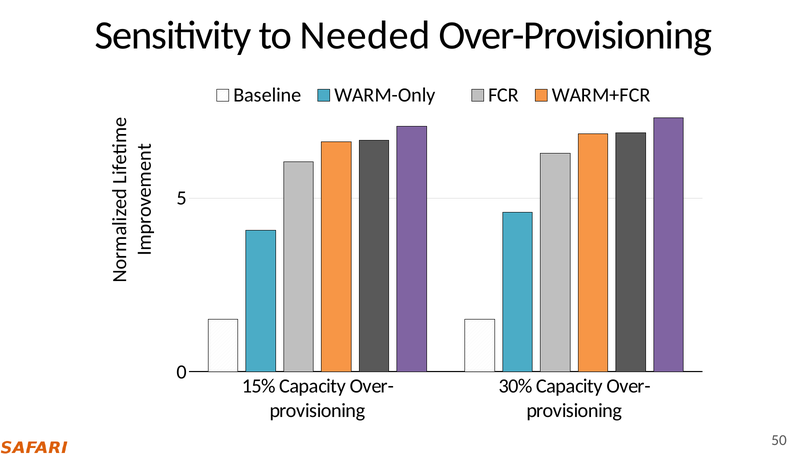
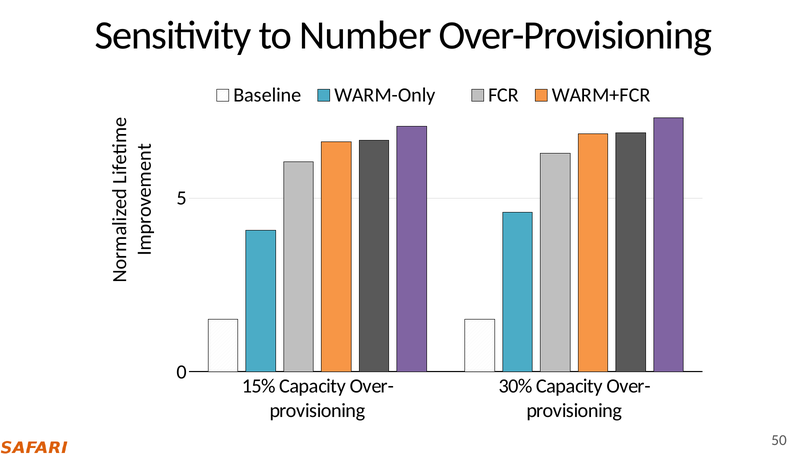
Needed: Needed -> Number (365, 36)
